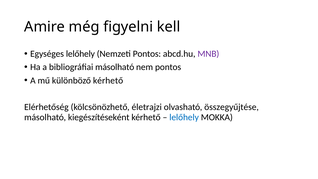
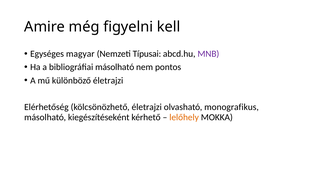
Egységes lelőhely: lelőhely -> magyar (80, 54)
Nemzeti Pontos: Pontos -> Típusai (147, 54)
különböző kérhető: kérhető -> életrajzi (108, 80)
összegyűjtése: összegyűjtése -> monografikus (232, 107)
lelőhely colour: blue -> orange (184, 117)
